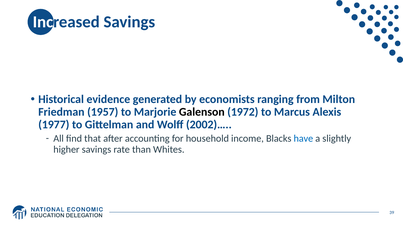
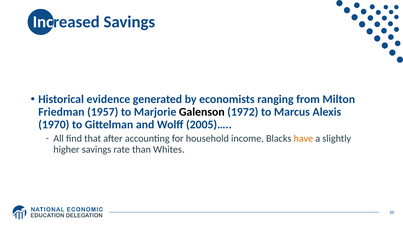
1977: 1977 -> 1970 (54, 125)
2002)…: 2002)… -> 2005)… (209, 125)
have colour: blue -> orange (303, 138)
